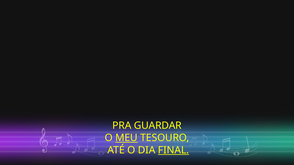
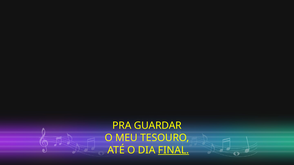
MEU underline: present -> none (126, 138)
